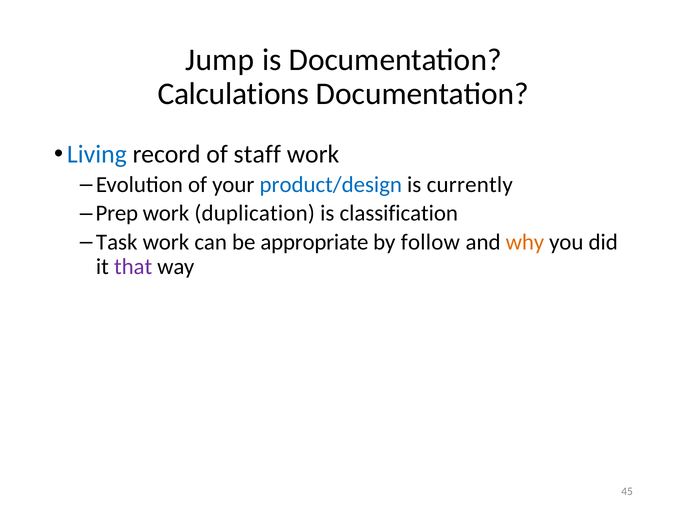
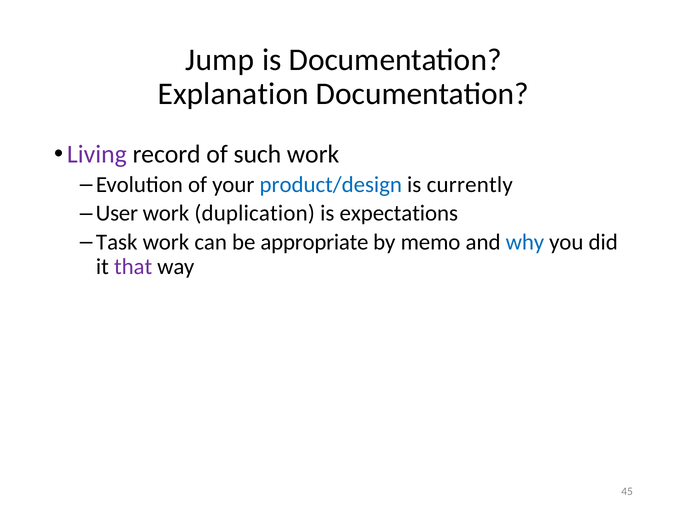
Calculations: Calculations -> Explanation (233, 94)
Living colour: blue -> purple (97, 154)
staff: staff -> such (257, 154)
Prep: Prep -> User (117, 213)
classification: classification -> expectations (399, 213)
follow: follow -> memo (431, 242)
why colour: orange -> blue (525, 242)
